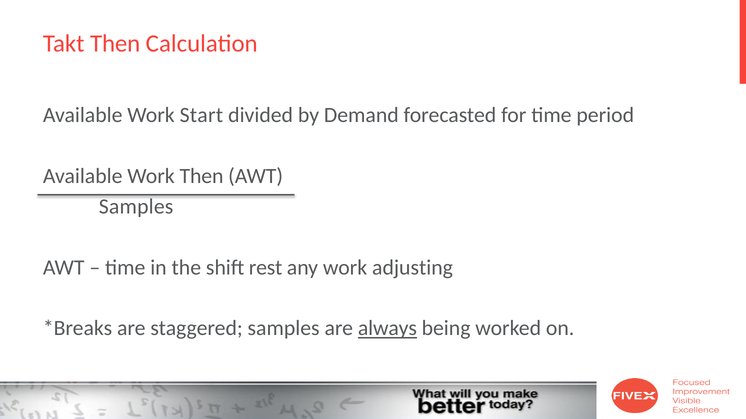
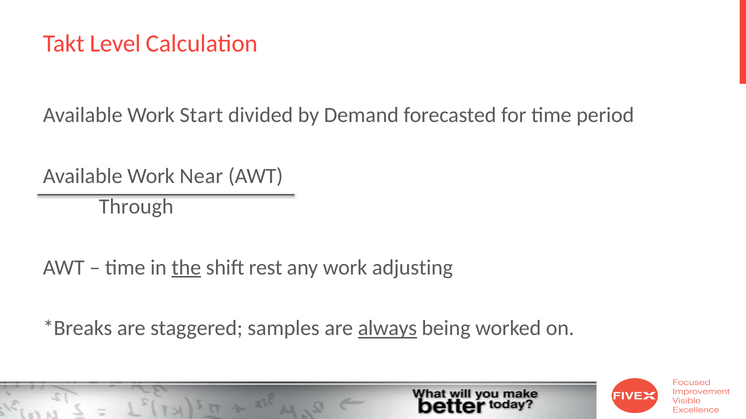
Takt Then: Then -> Level (115, 44)
Work Then: Then -> Near (201, 176)
Samples: Samples -> Through (136, 207)
the underline: none -> present (186, 268)
